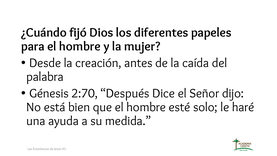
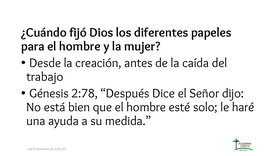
palabra: palabra -> trabajo (45, 77)
2:70: 2:70 -> 2:78 (85, 93)
